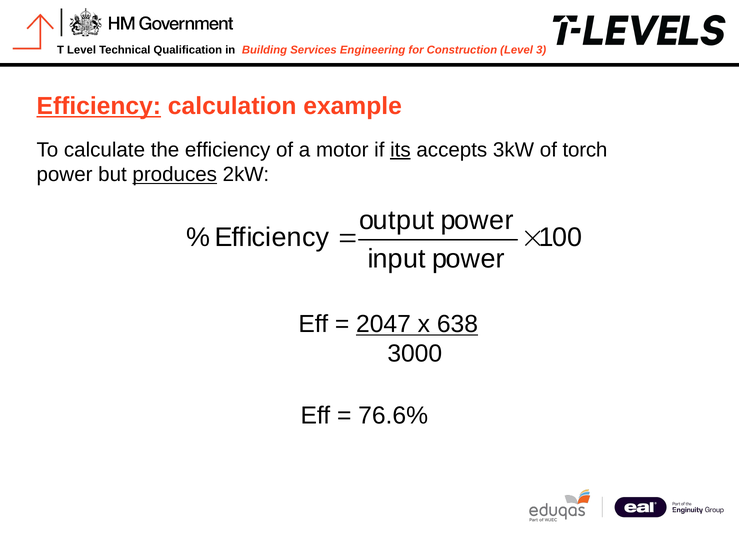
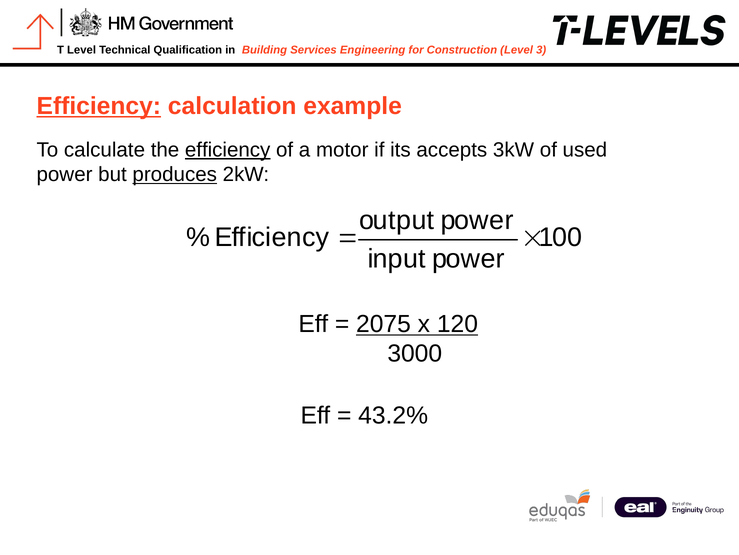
efficiency underline: none -> present (228, 150)
its underline: present -> none (400, 150)
torch: torch -> used (585, 150)
2047: 2047 -> 2075 (383, 324)
638: 638 -> 120 (457, 324)
76.6%: 76.6% -> 43.2% (393, 415)
